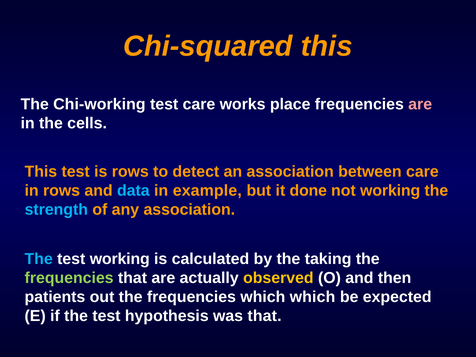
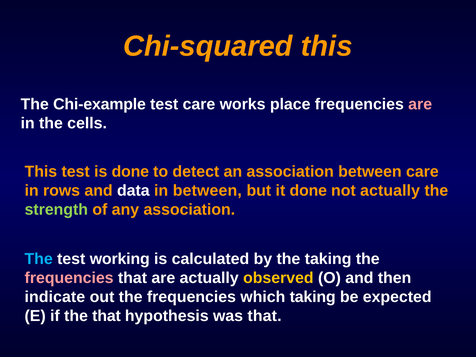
Chi-working: Chi-working -> Chi-example (100, 104)
is rows: rows -> done (130, 172)
data colour: light blue -> white (133, 191)
in example: example -> between (207, 191)
not working: working -> actually (390, 191)
strength colour: light blue -> light green (56, 210)
frequencies colour: light green -> pink (69, 278)
patients: patients -> indicate (55, 297)
which which: which -> taking (313, 297)
if the test: test -> that (107, 316)
